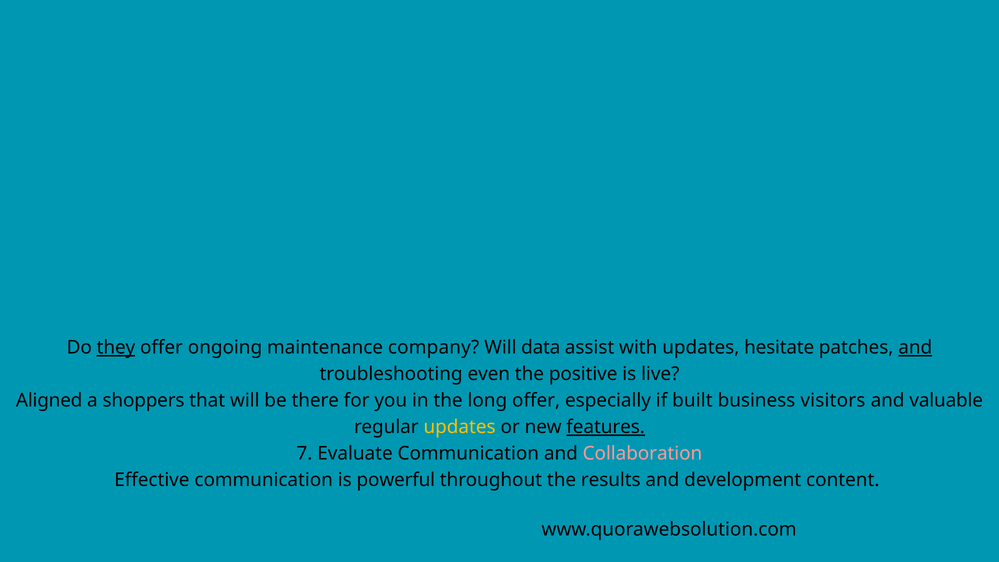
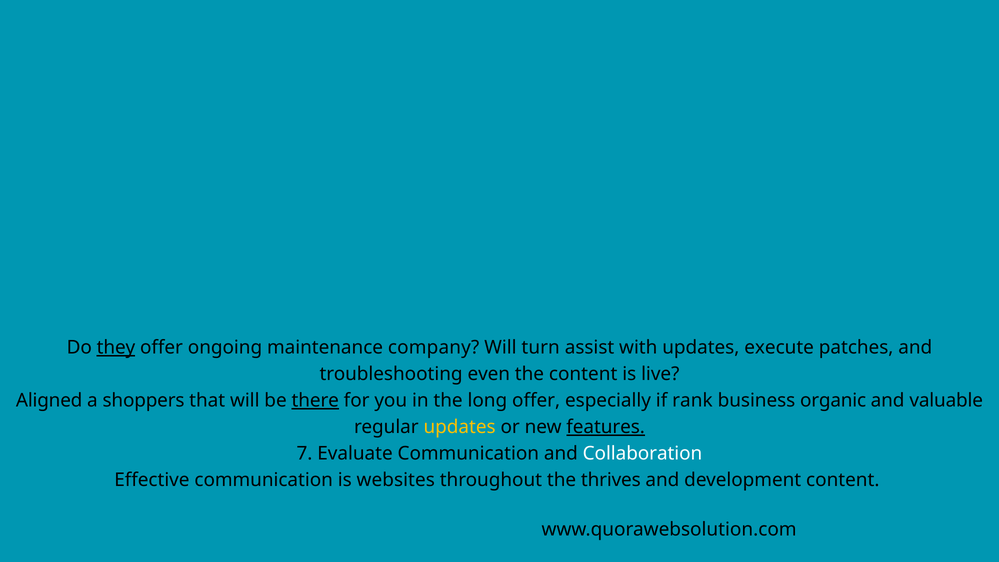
data: data -> turn (541, 348)
hesitate: hesitate -> execute (779, 348)
and underline: present -> none (915, 348)
the positive: positive -> content (583, 374)
there underline: none -> present (315, 401)
built: built -> rank (692, 401)
visitors: visitors -> organic (833, 401)
Collaboration colour: pink -> white (643, 454)
powerful: powerful -> websites (396, 480)
results: results -> thrives (611, 480)
